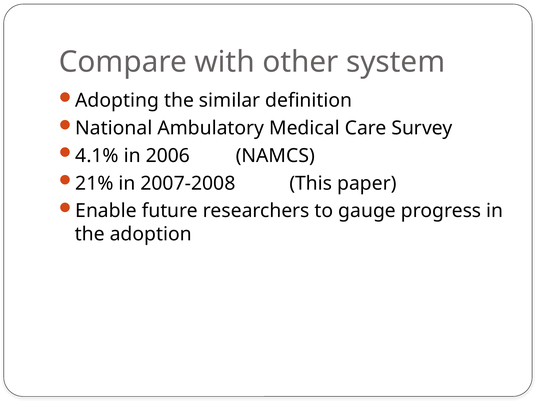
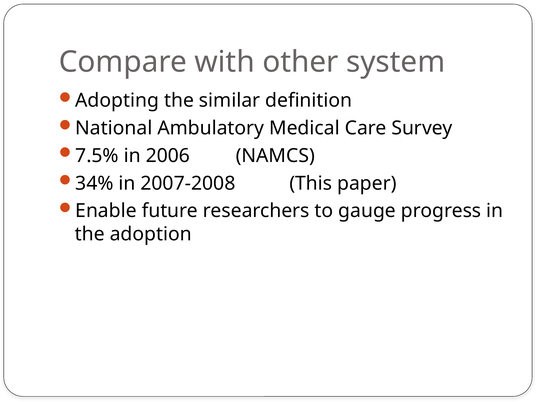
4.1%: 4.1% -> 7.5% (97, 156)
21%: 21% -> 34% (94, 183)
